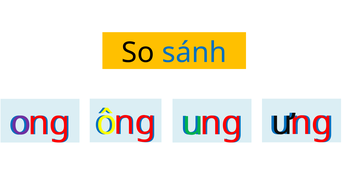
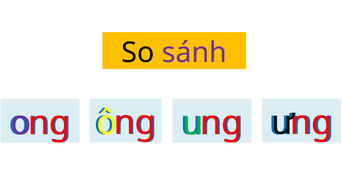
sánh colour: blue -> purple (194, 53)
